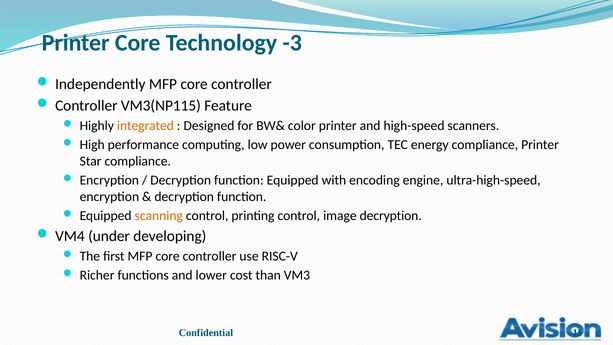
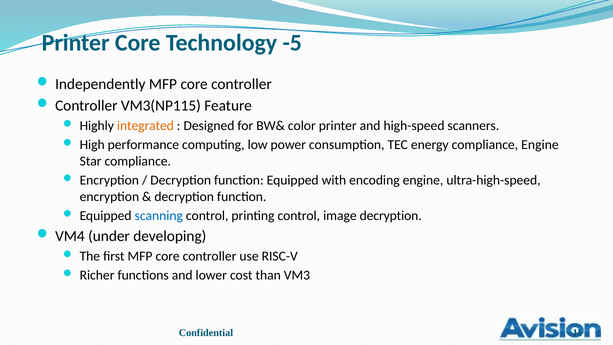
-3: -3 -> -5 (292, 43)
compliance Printer: Printer -> Engine (540, 145)
scanning colour: orange -> blue (159, 216)
